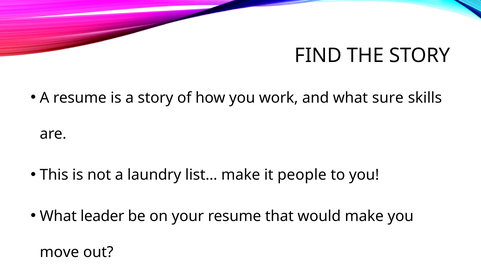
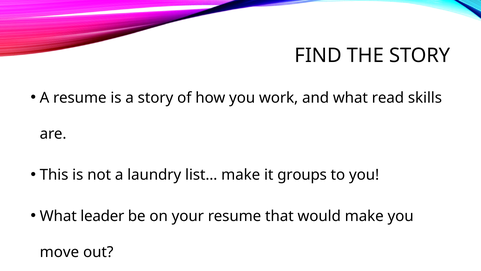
sure: sure -> read (388, 98)
people: people -> groups (302, 175)
